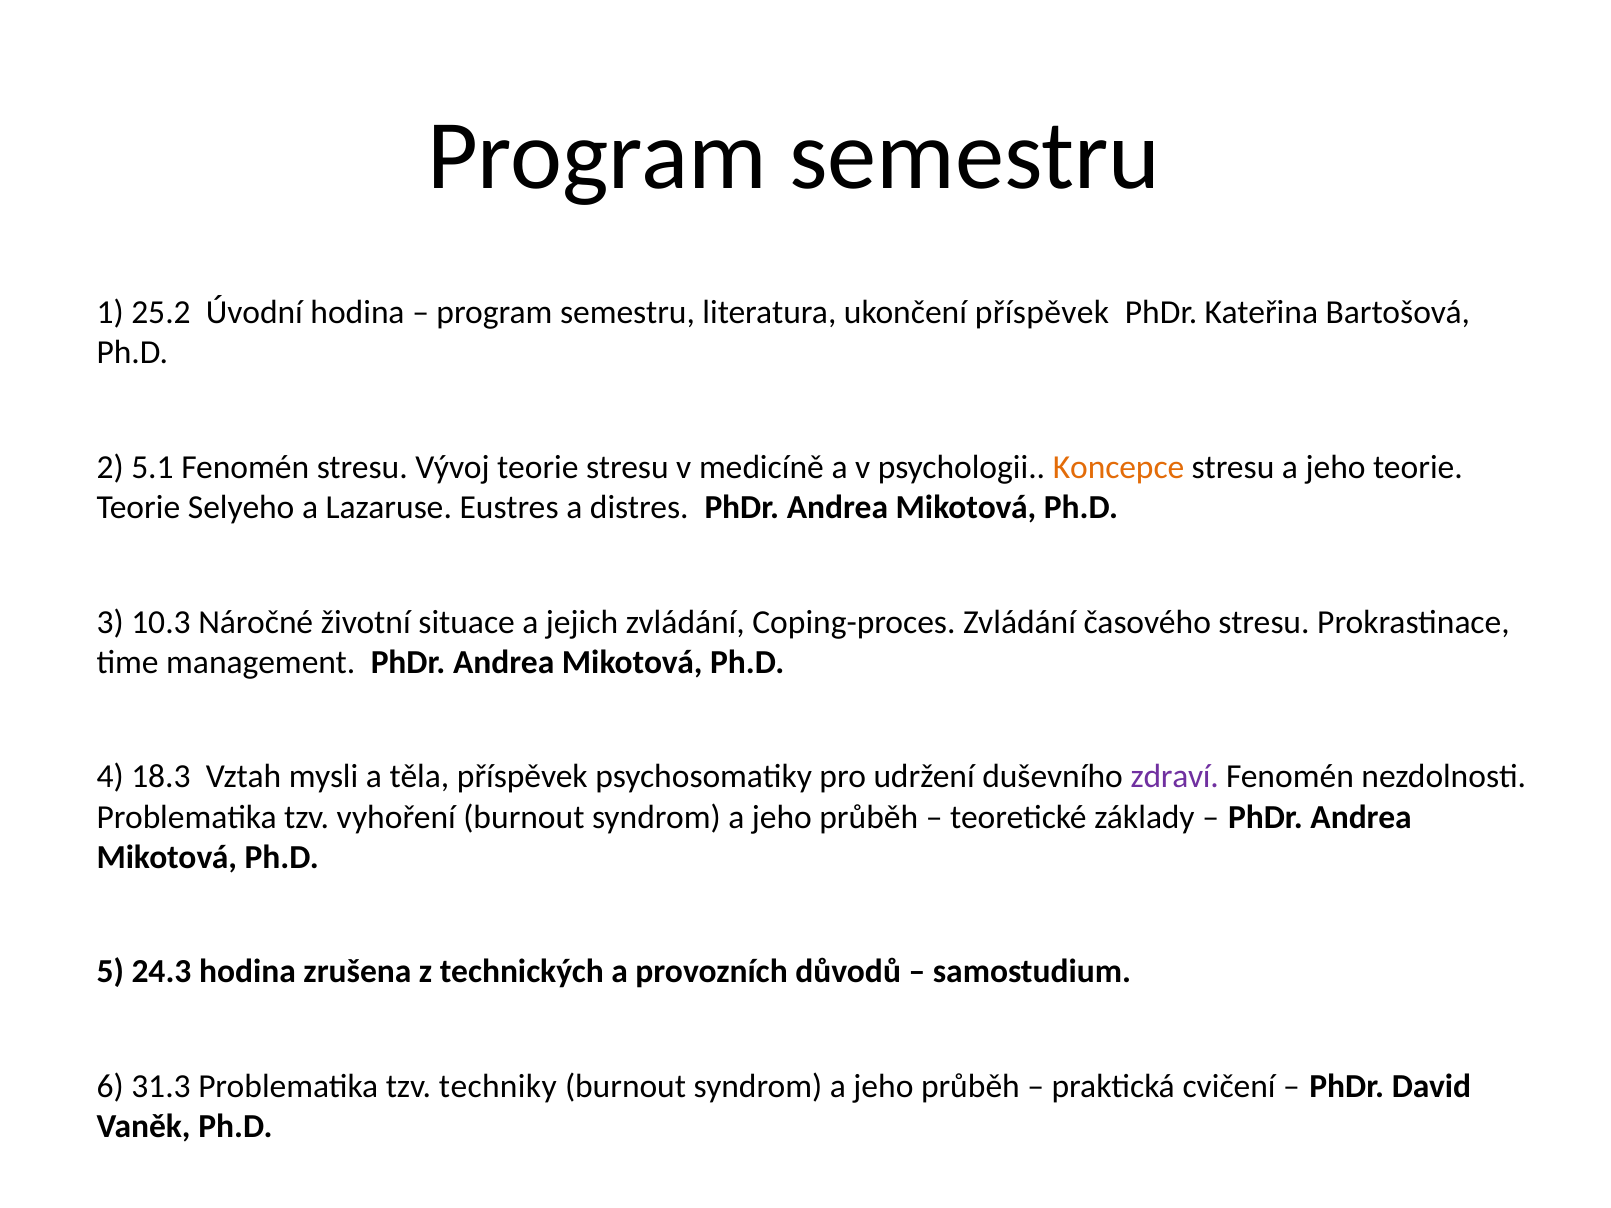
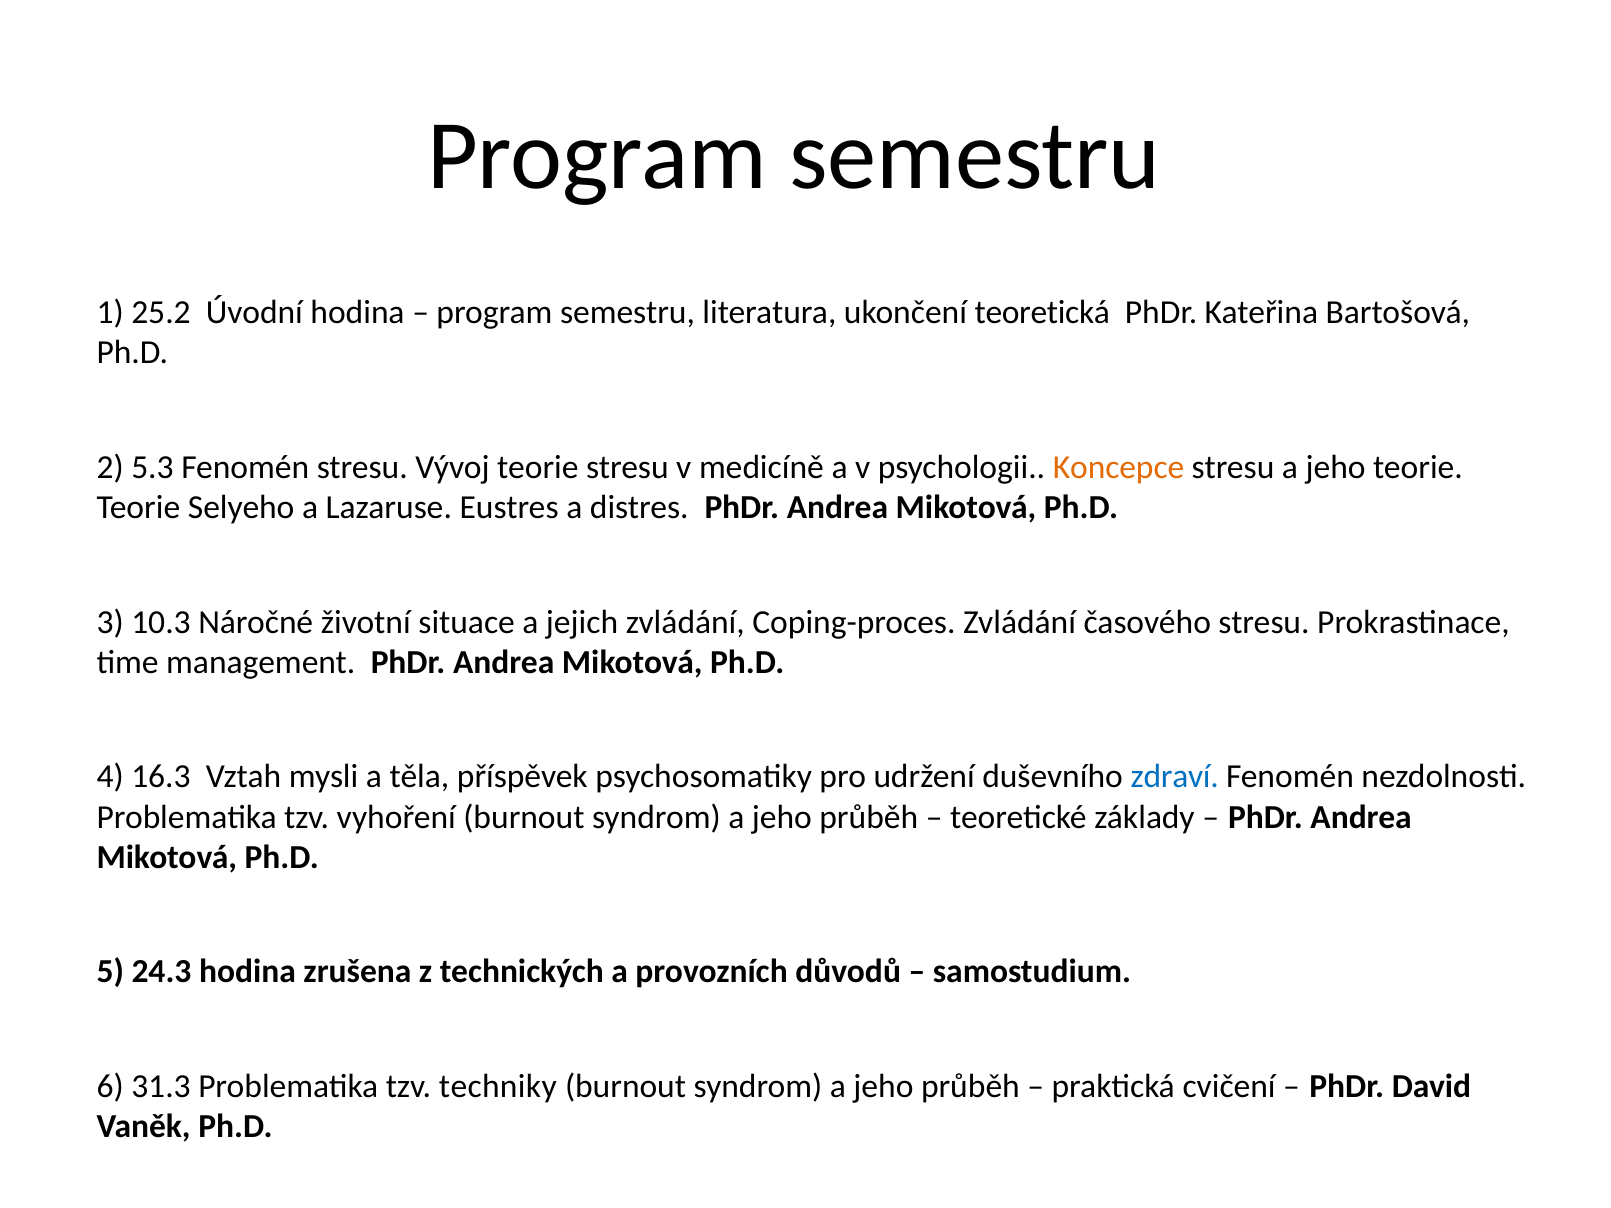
ukončení příspěvek: příspěvek -> teoretická (1042, 312)
5.1: 5.1 -> 5.3 (152, 467)
18.3: 18.3 -> 16.3 (161, 777)
zdraví colour: purple -> blue (1175, 777)
